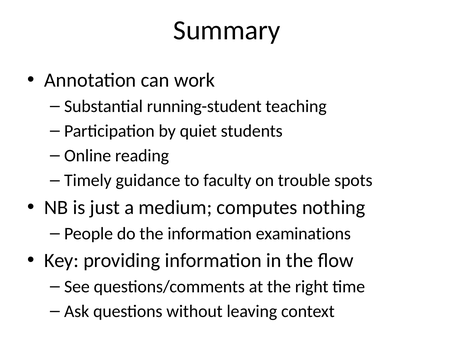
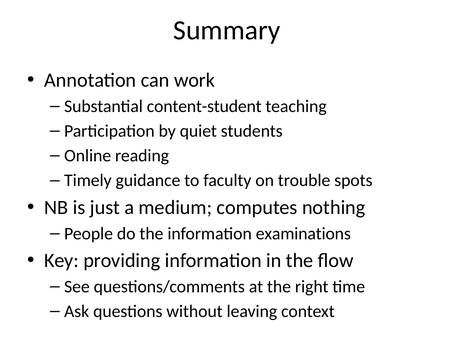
running-student: running-student -> content-student (204, 106)
